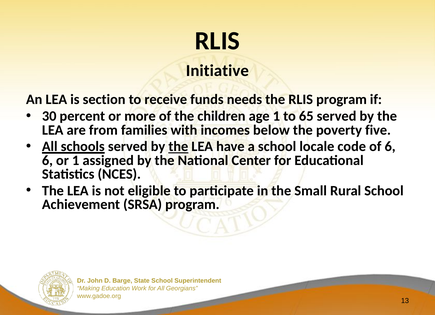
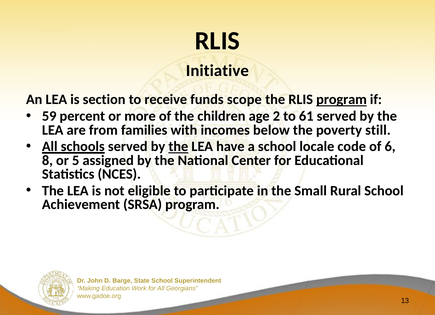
needs: needs -> scope (244, 100)
program underline: none -> present (342, 100)
30: 30 -> 59 (49, 116)
age 1: 1 -> 2 (276, 116)
65: 65 -> 61 (306, 116)
five: five -> still (378, 130)
6: 6 -> 8 (47, 160)
or 1: 1 -> 5 (76, 160)
